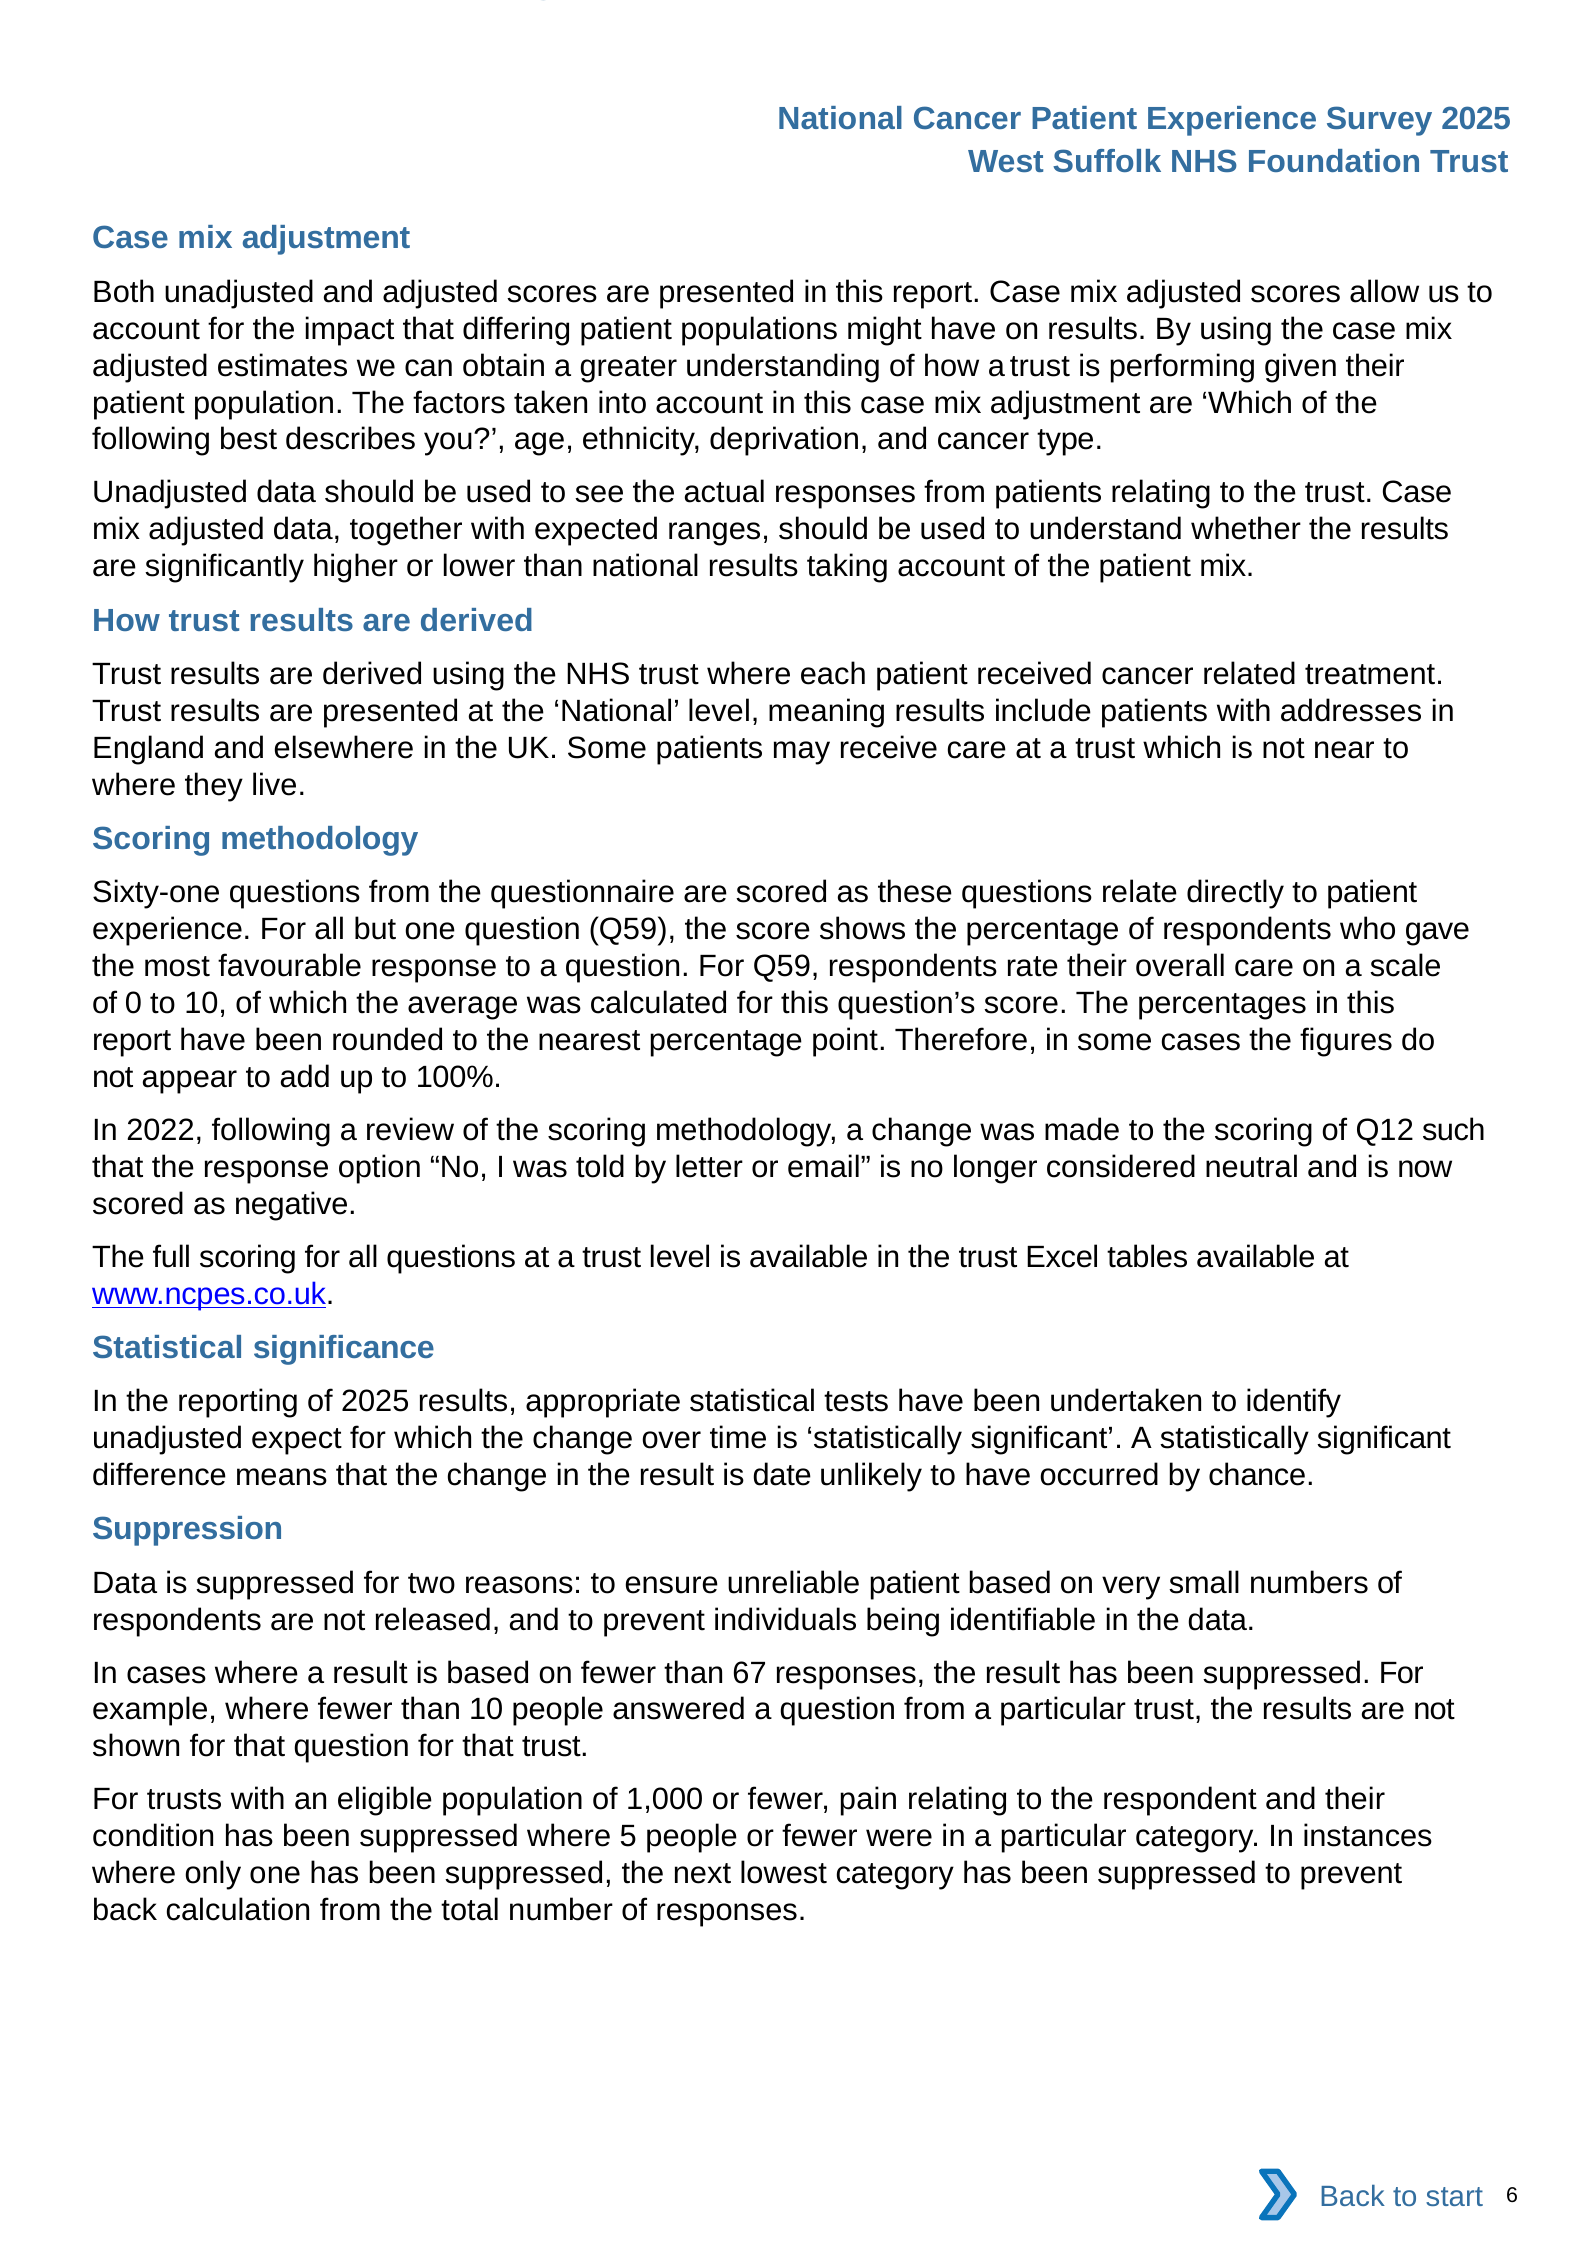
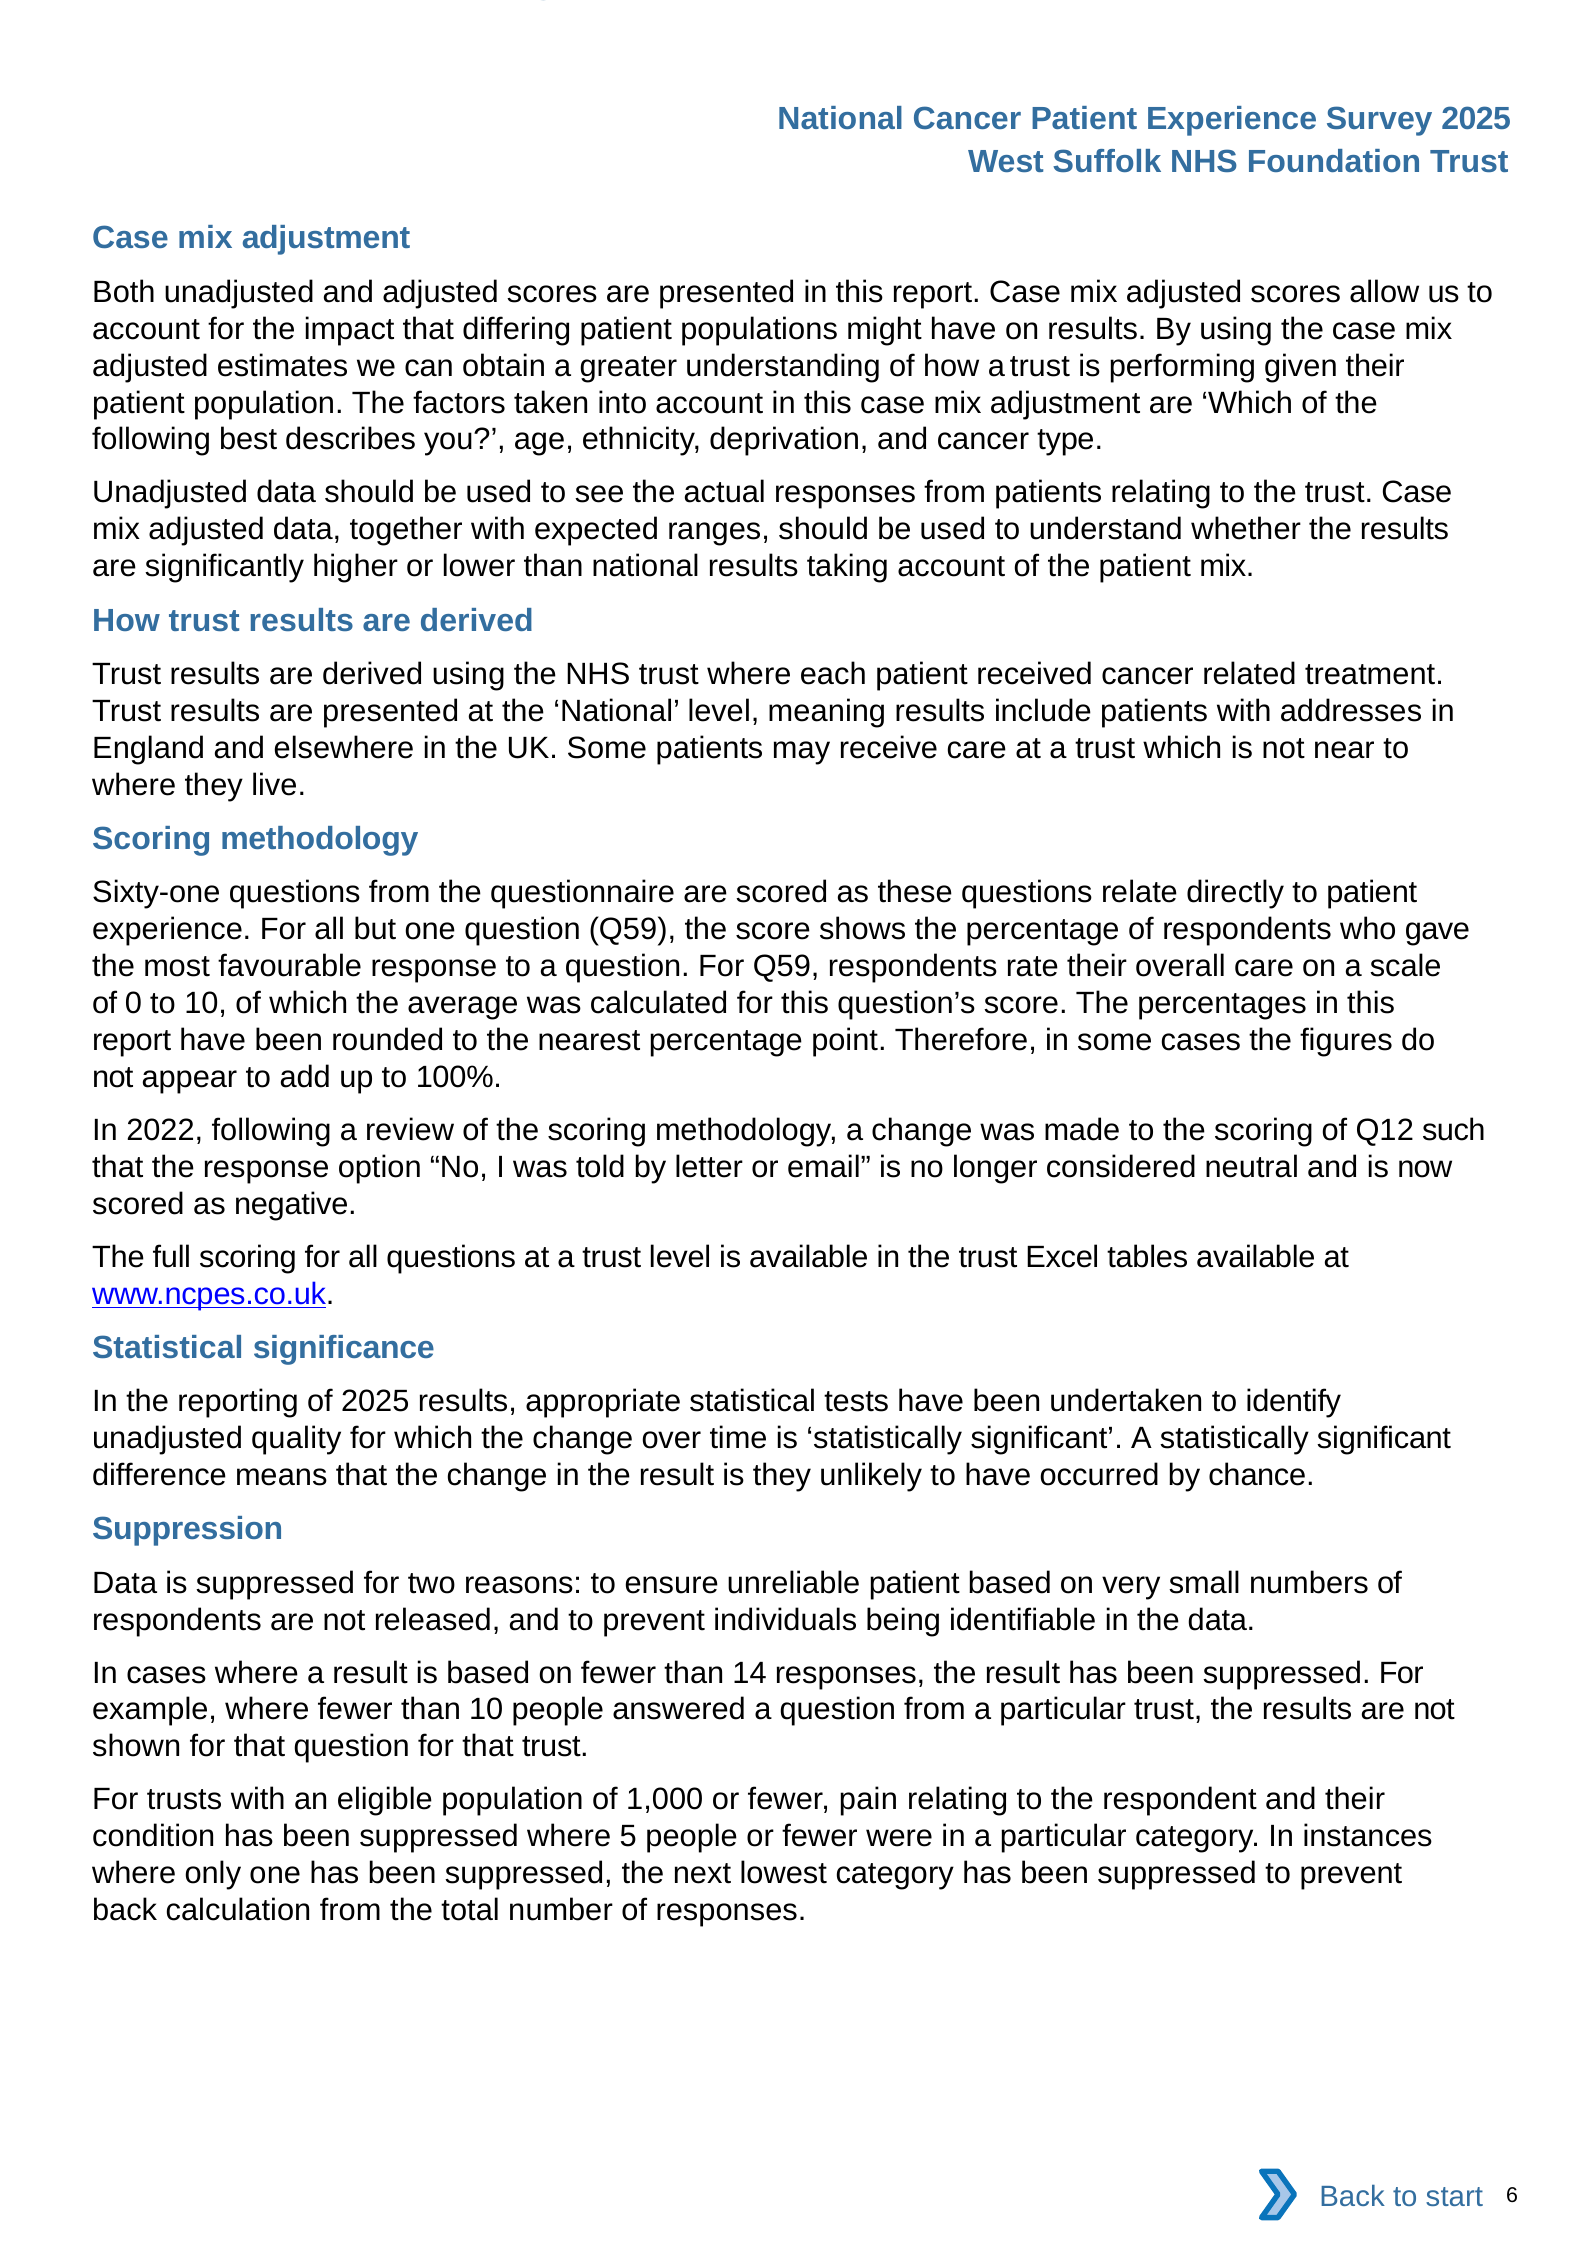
expect: expect -> quality (296, 1439)
is date: date -> they (782, 1476)
67: 67 -> 14 (750, 1674)
